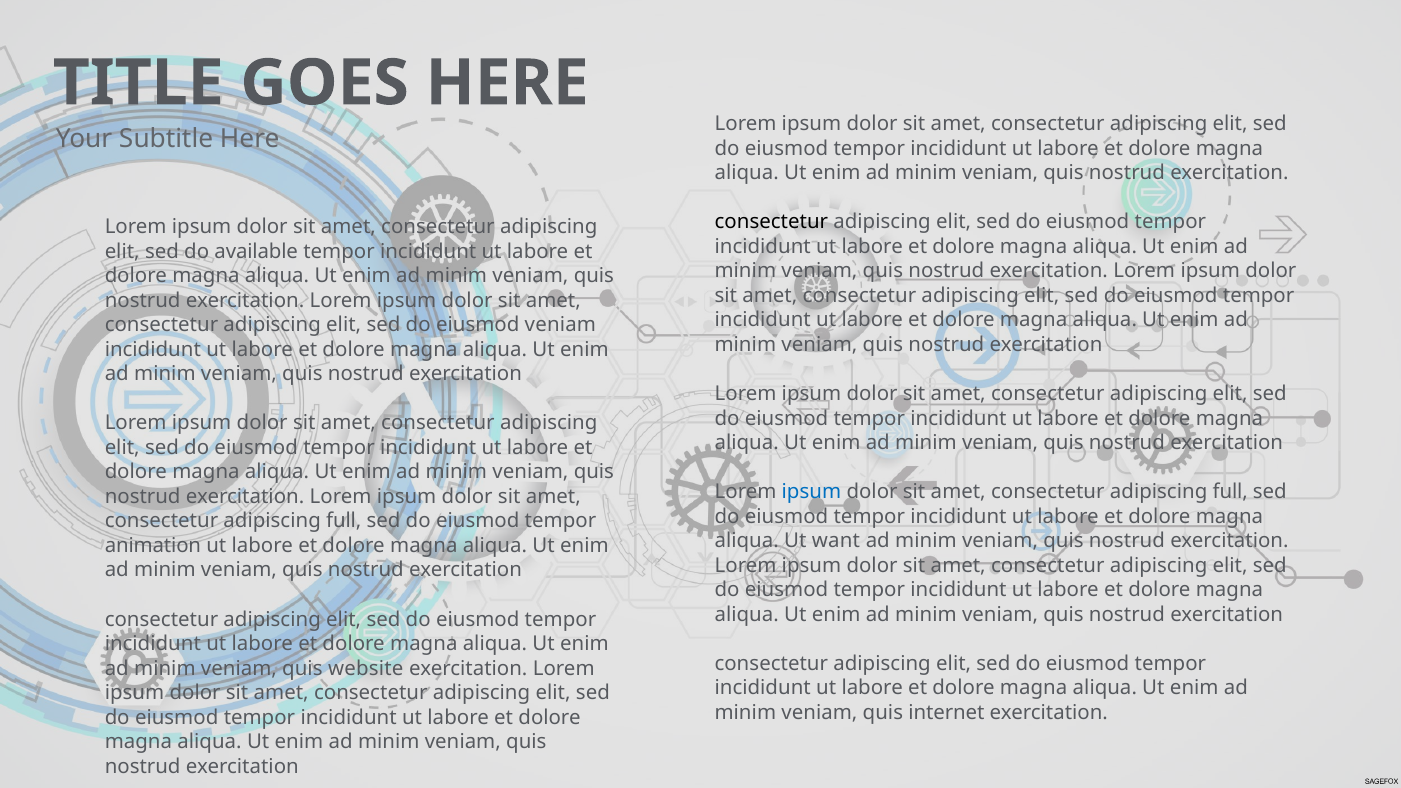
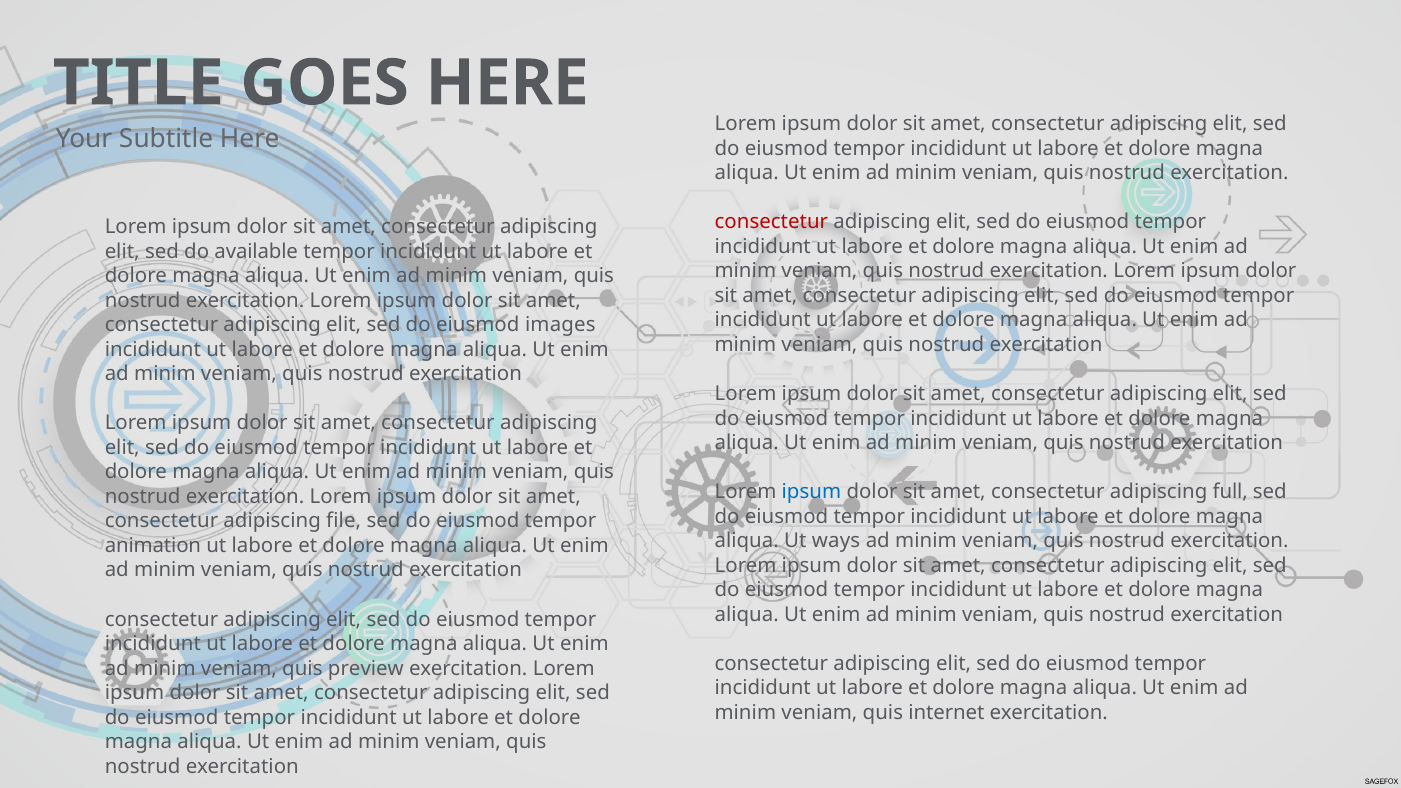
consectetur colour: black -> red (771, 222)
eiusmod veniam: veniam -> images (560, 325)
full: full -> file (344, 521)
want: want -> ways (836, 541)
website: website -> preview (366, 668)
